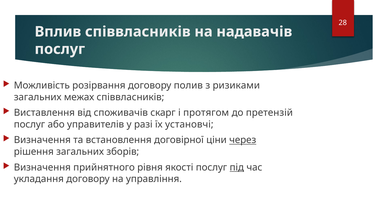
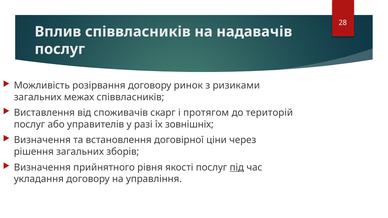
полив: полив -> ринок (188, 86)
претензій: претензій -> територій (269, 113)
установчі: установчі -> зовнішніх (189, 125)
через underline: present -> none (243, 140)
